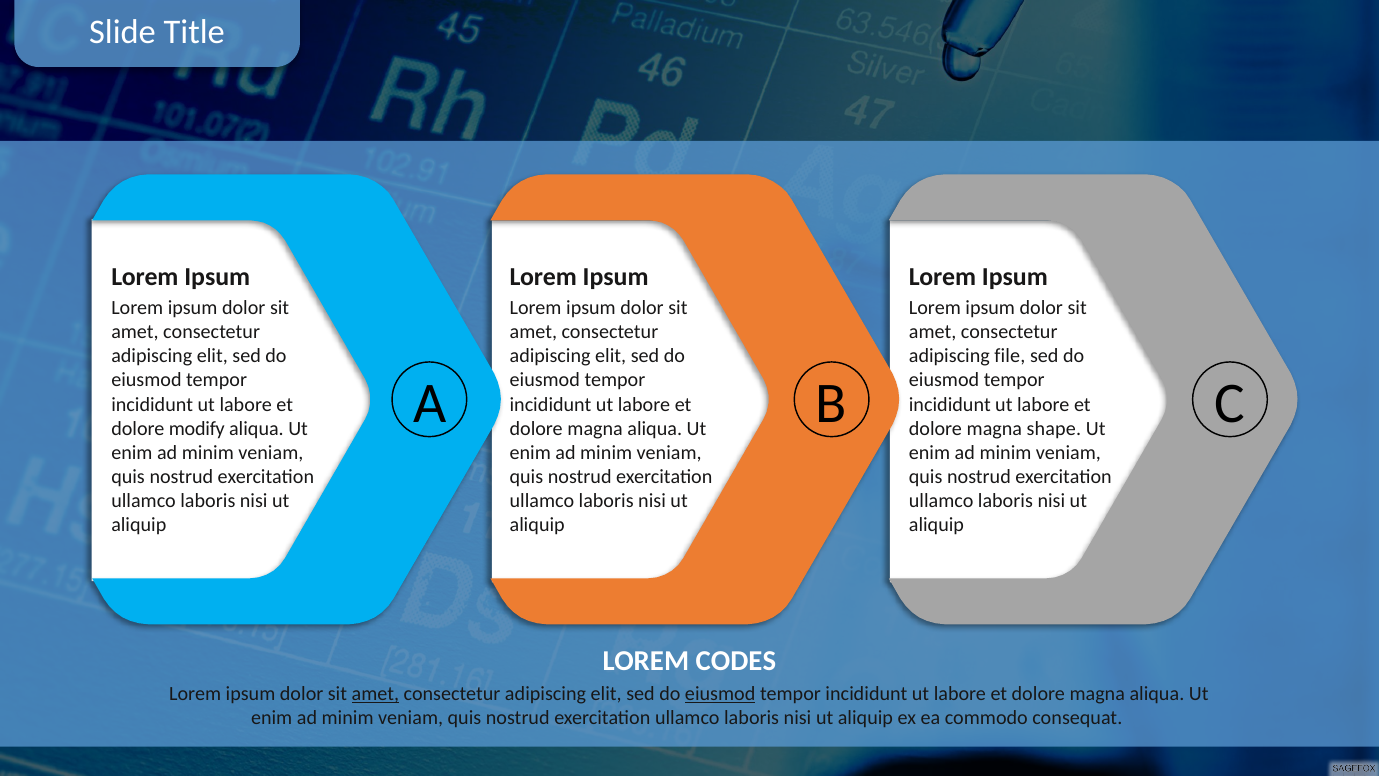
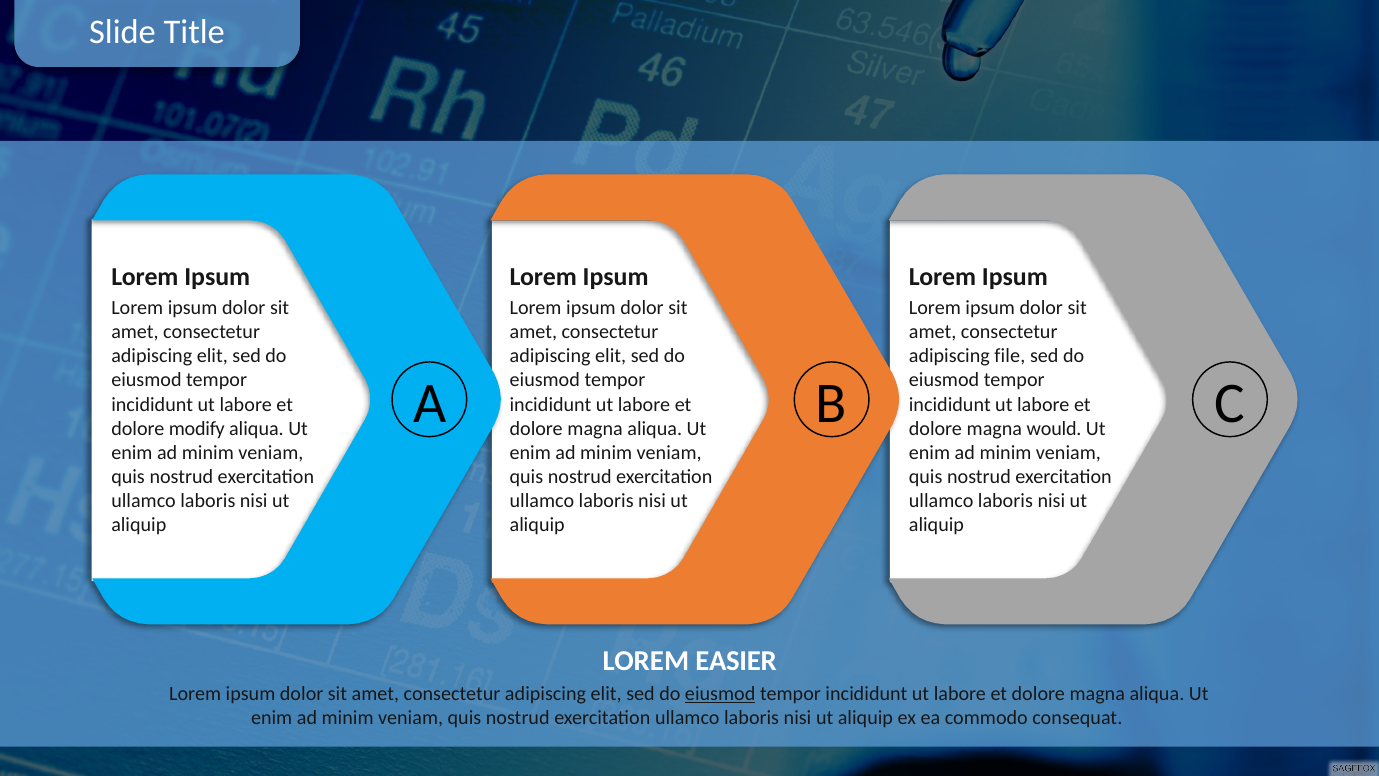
shape: shape -> would (1054, 428)
CODES: CODES -> EASIER (736, 661)
amet underline: present -> none (375, 694)
